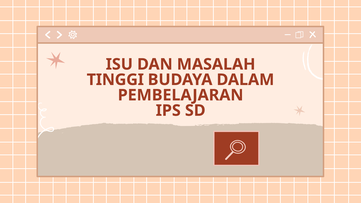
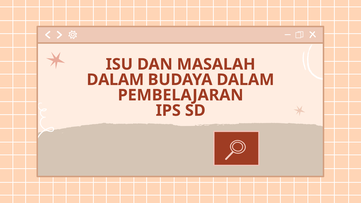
TINGGI: TINGGI -> DALAM (115, 80)
